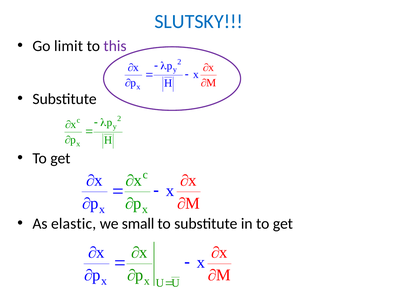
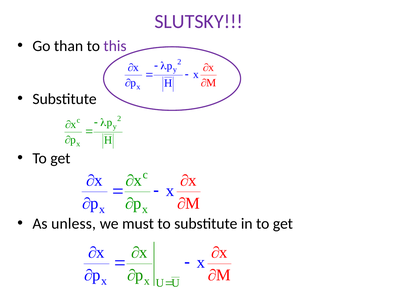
SLUTSKY colour: blue -> purple (199, 21)
limit: limit -> than (69, 46)
elastic: elastic -> unless (74, 224)
small: small -> must (138, 224)
